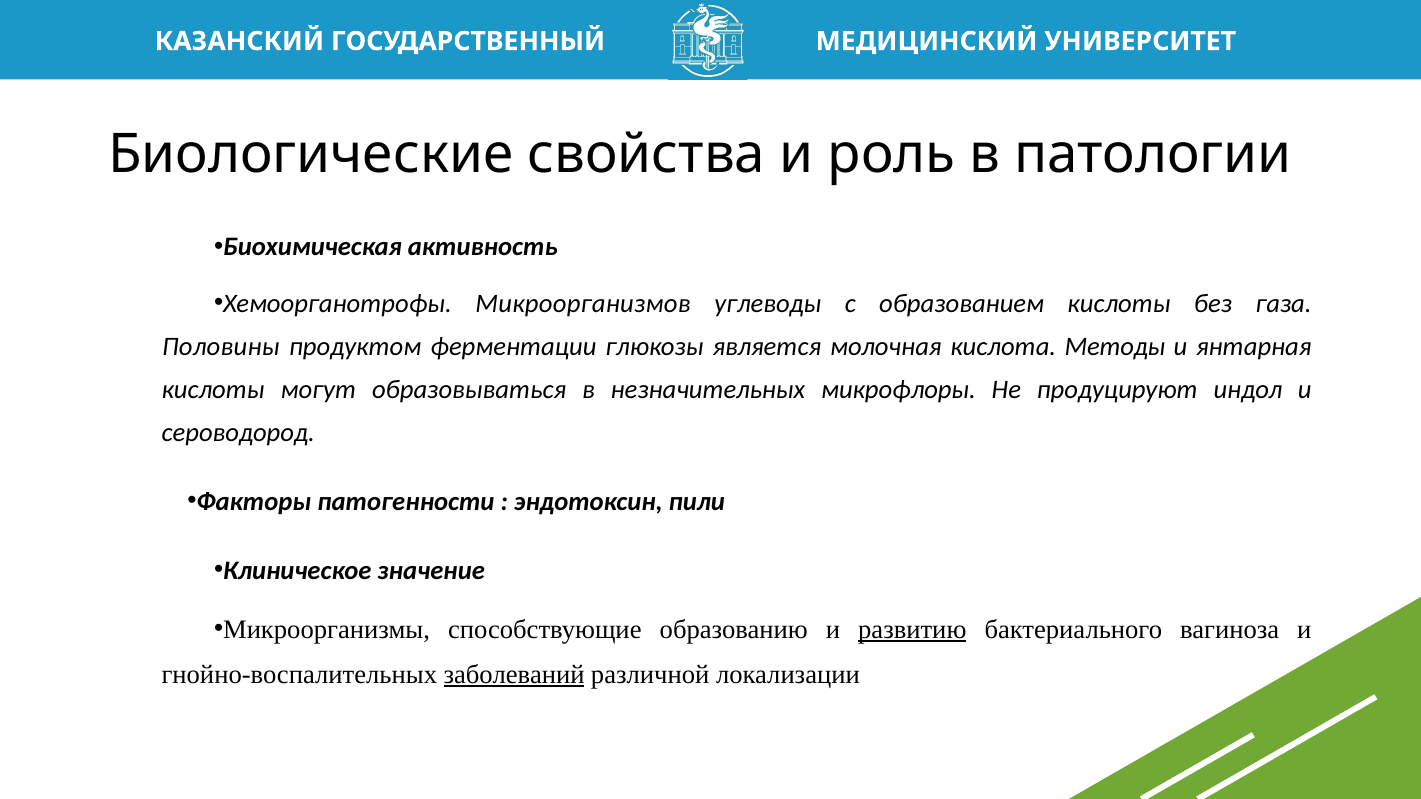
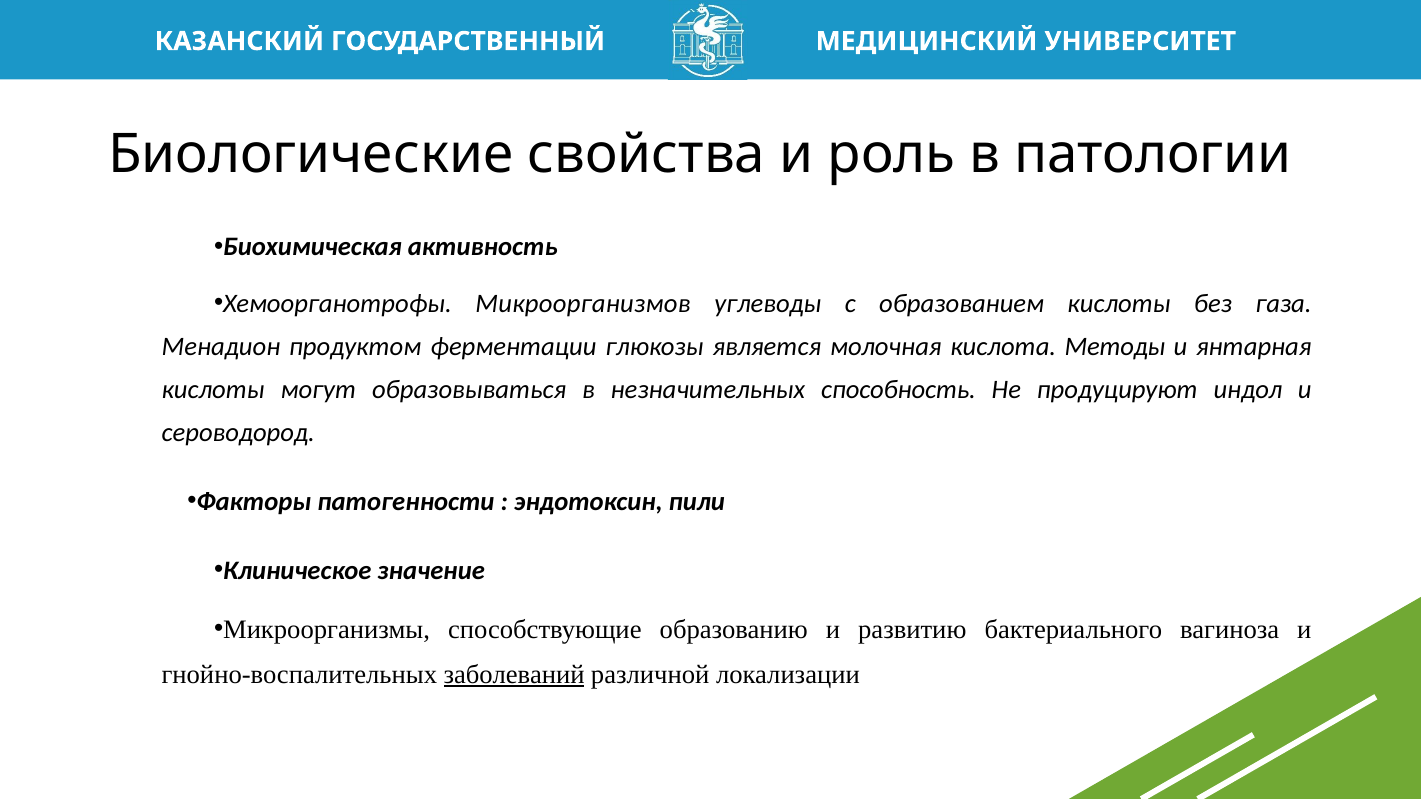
Половины: Половины -> Менадион (221, 347)
микрофлоры: микрофлоры -> способность (899, 390)
развитию underline: present -> none (912, 630)
